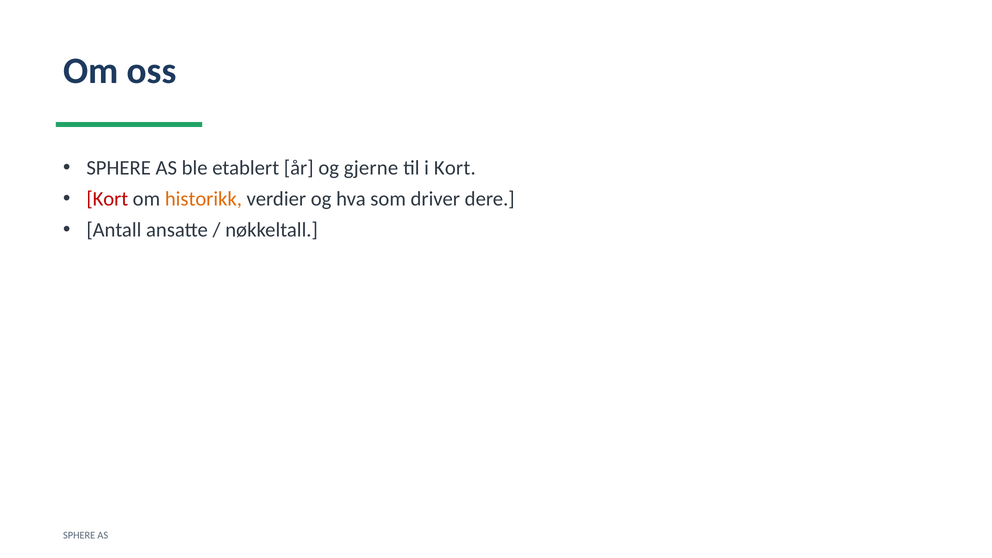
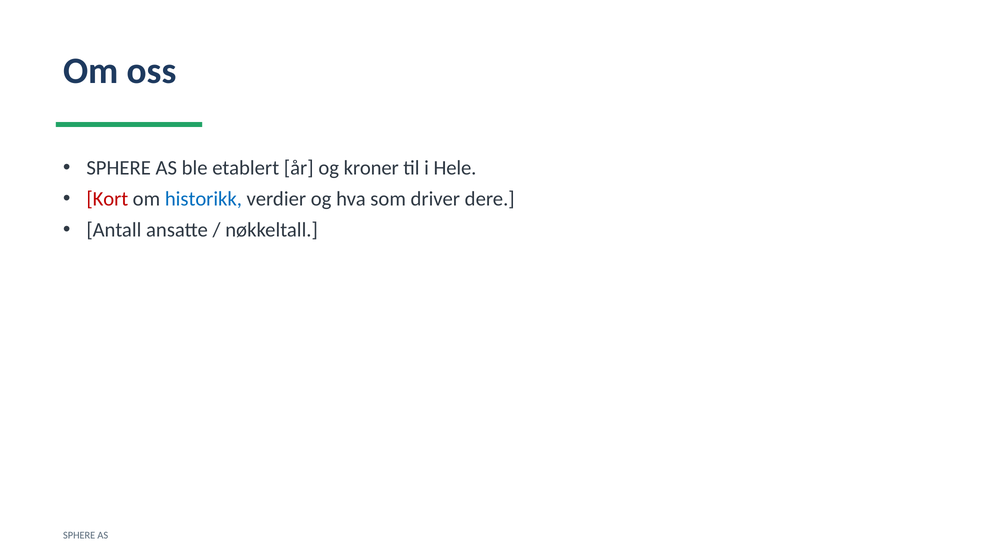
gjerne: gjerne -> kroner (371, 168)
i Kort: Kort -> Hele (455, 168)
historikk colour: orange -> blue (203, 199)
